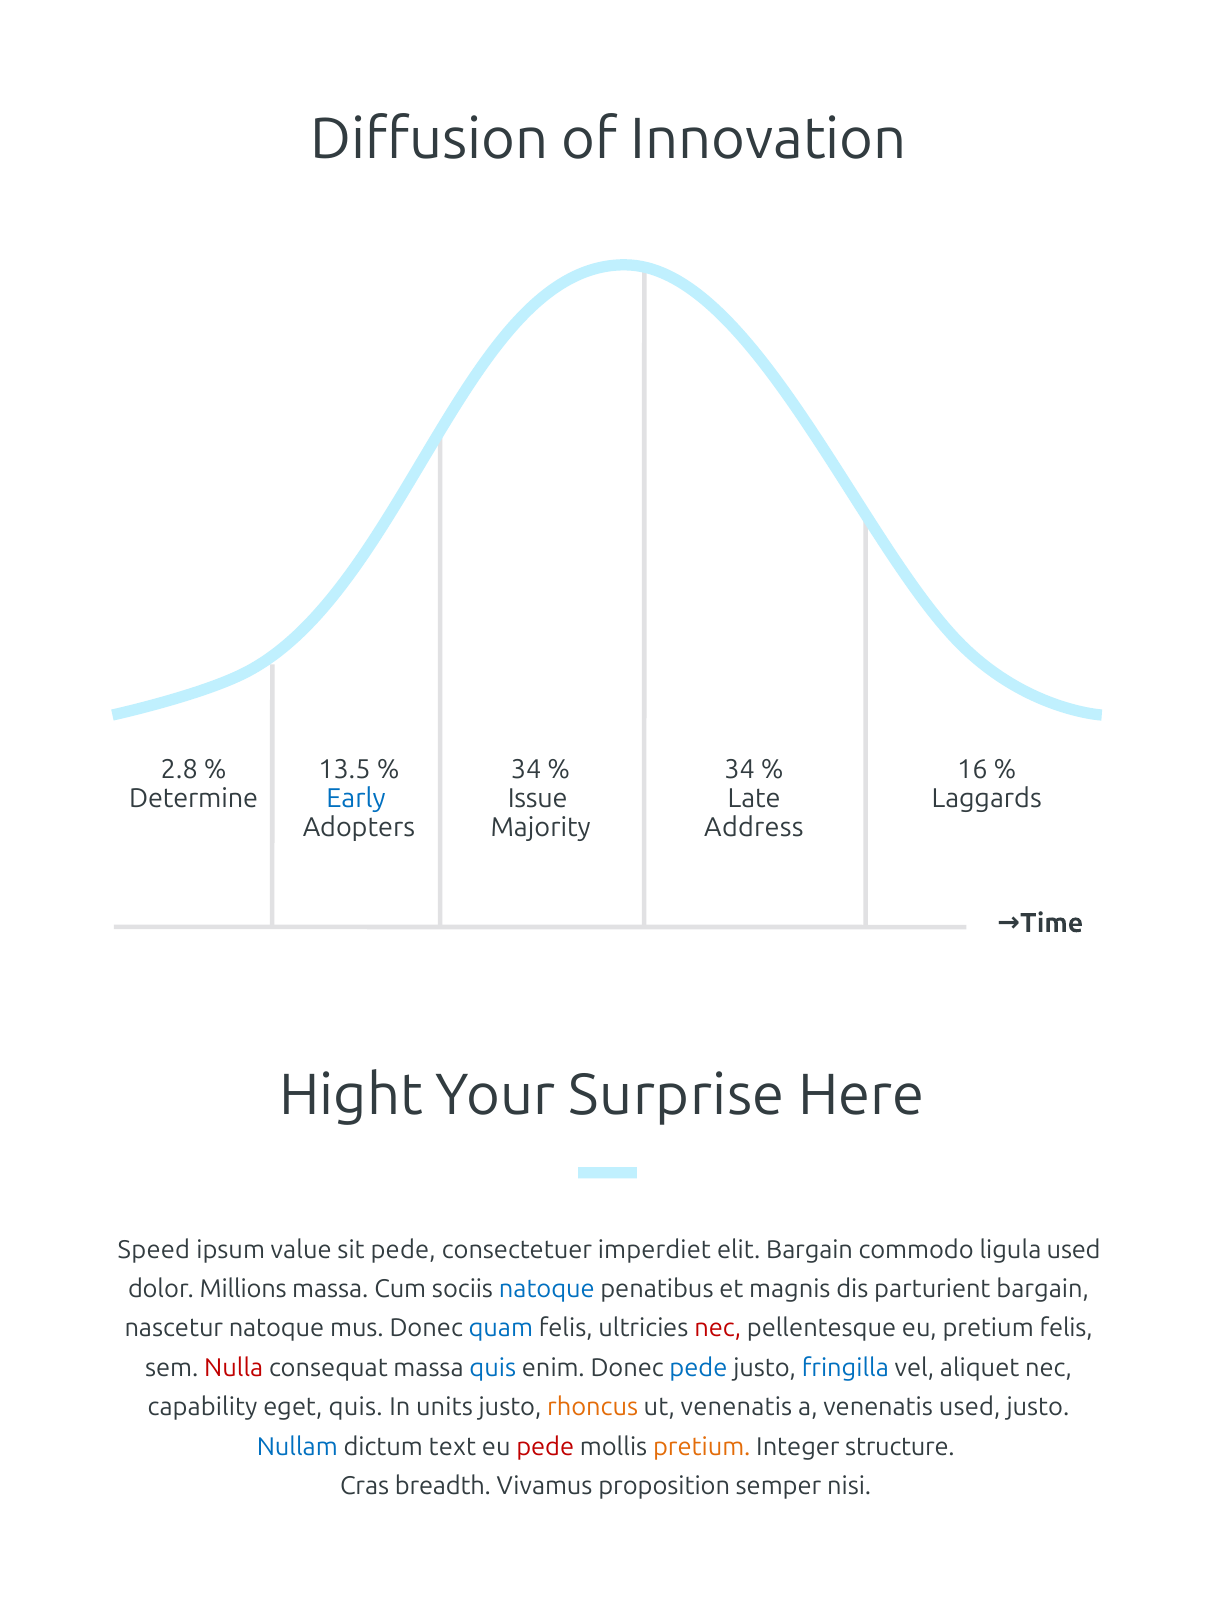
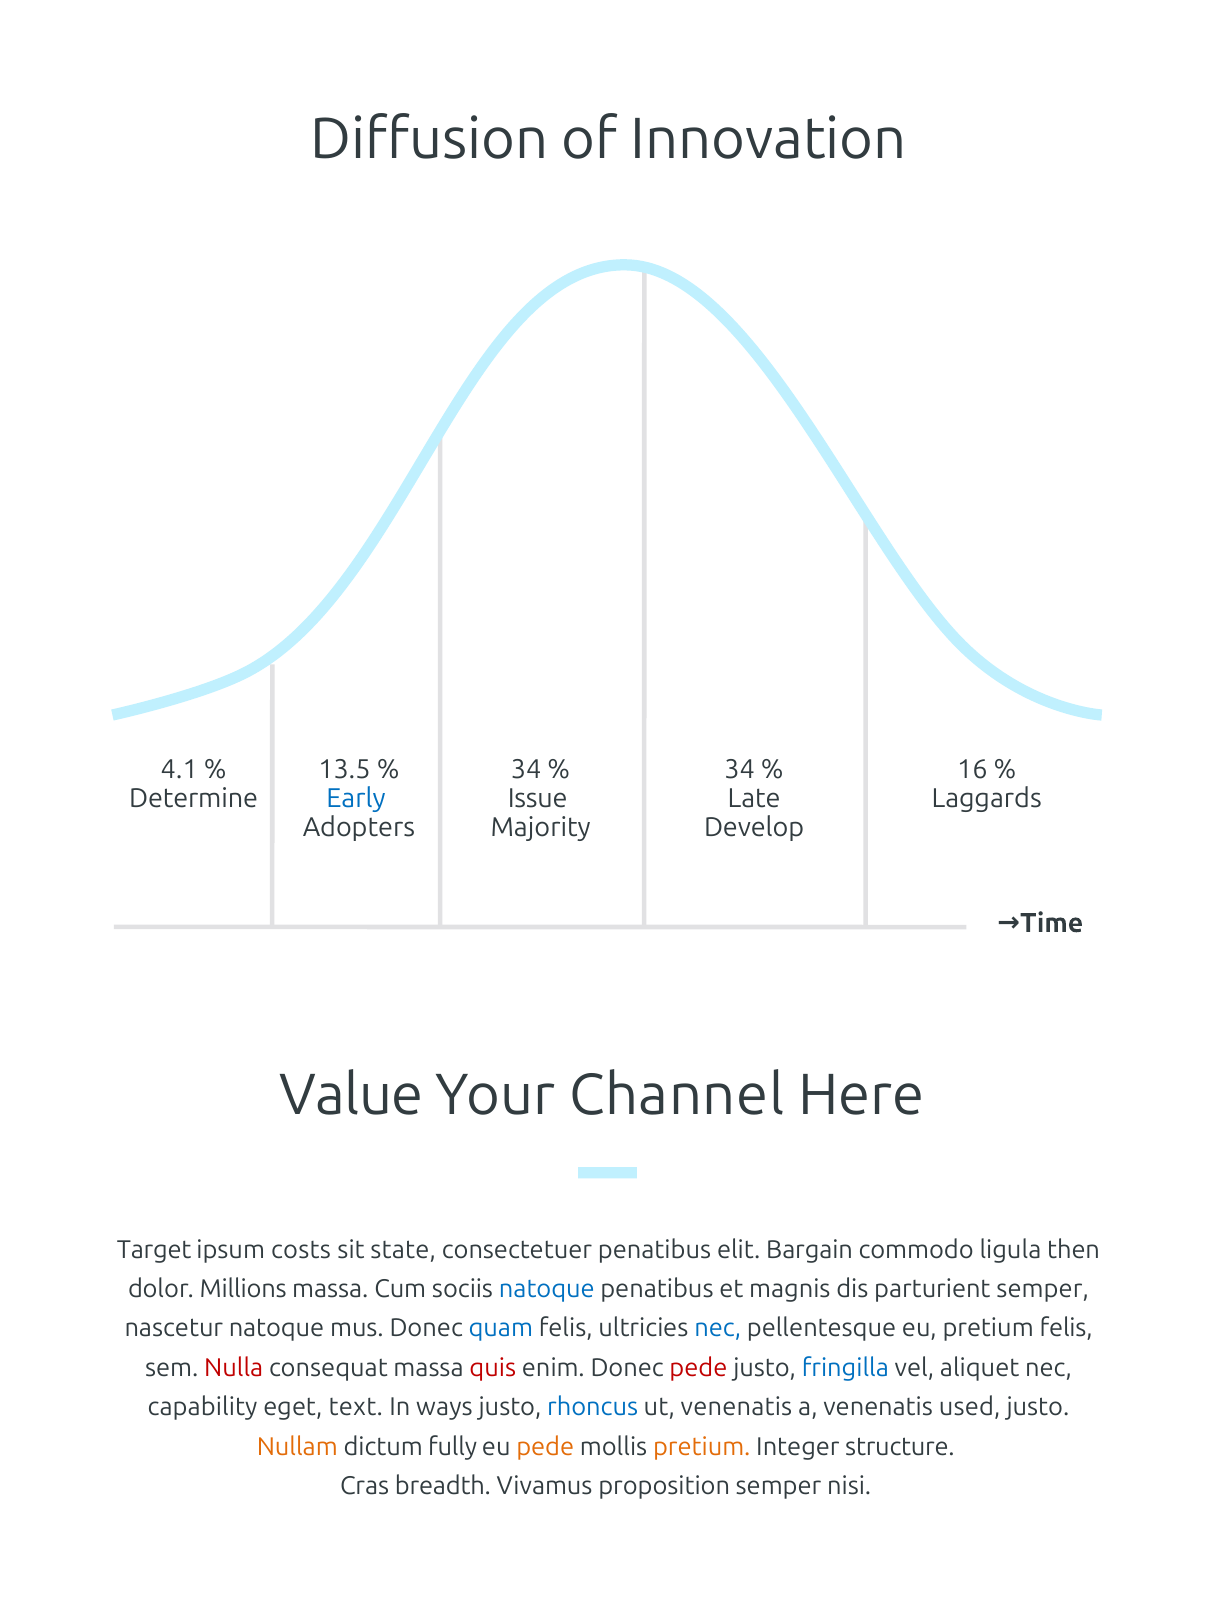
2.8: 2.8 -> 4.1 (179, 769)
Address: Address -> Develop (754, 828)
Hight: Hight -> Value (351, 1095)
Surprise: Surprise -> Channel (677, 1095)
Speed: Speed -> Target (154, 1249)
value: value -> costs (301, 1249)
sit pede: pede -> state (403, 1249)
consectetuer imperdiet: imperdiet -> penatibus (655, 1249)
ligula used: used -> then (1074, 1249)
parturient bargain: bargain -> semper (1043, 1289)
nec colour: red -> blue (718, 1328)
quis colour: blue -> red (493, 1368)
pede colour: blue -> red (698, 1368)
eget quis: quis -> text (356, 1407)
units: units -> ways (444, 1407)
rhoncus colour: orange -> blue (593, 1407)
Nullam colour: blue -> orange (297, 1447)
text: text -> fully (453, 1447)
pede colour: red -> orange (545, 1447)
